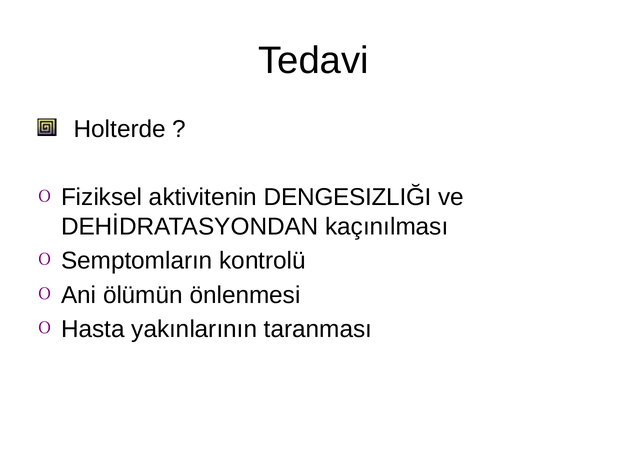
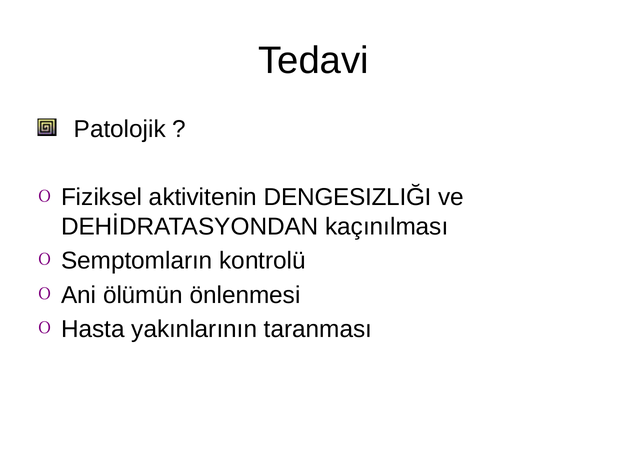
Holterde: Holterde -> Patolojik (120, 129)
